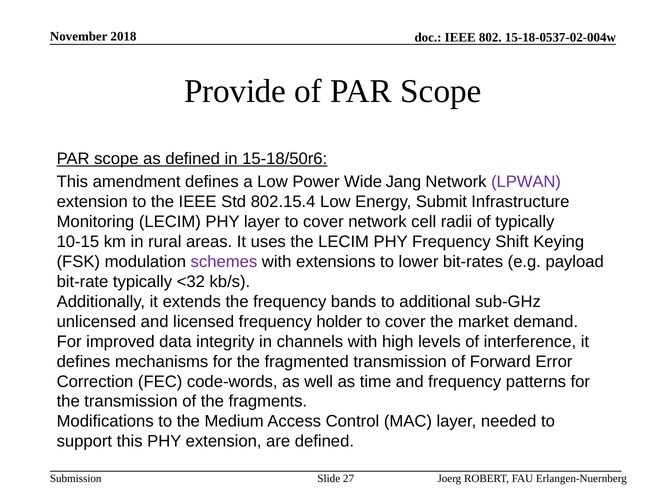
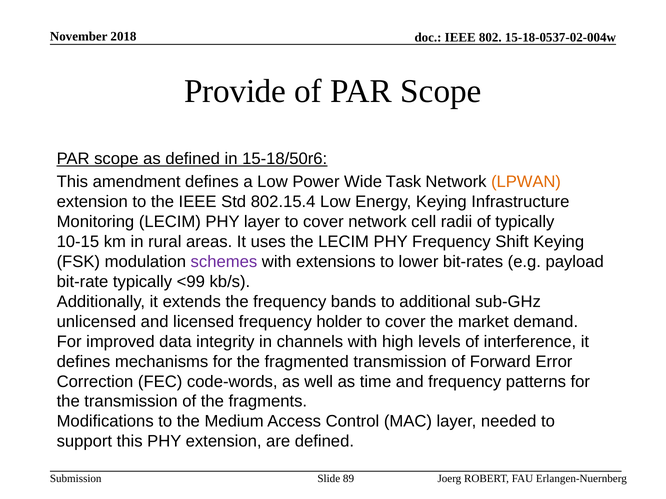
Jang: Jang -> Task (403, 182)
LPWAN colour: purple -> orange (526, 182)
Energy Submit: Submit -> Keying (441, 202)
<32: <32 -> <99 (191, 282)
27: 27 -> 89 (349, 479)
